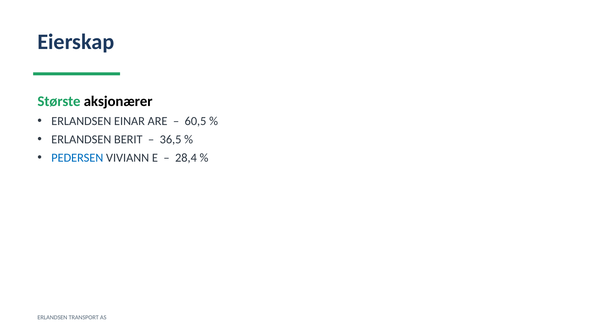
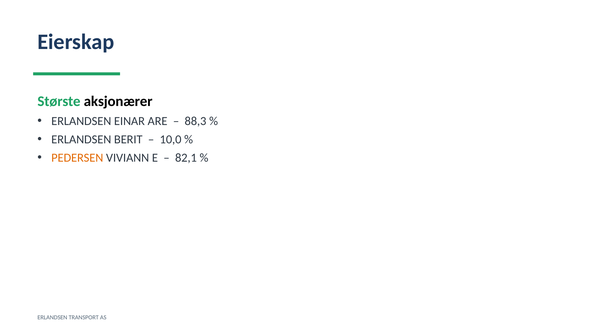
60,5: 60,5 -> 88,3 (195, 121)
36,5: 36,5 -> 10,0 (171, 140)
PEDERSEN colour: blue -> orange (77, 158)
28,4: 28,4 -> 82,1 (186, 158)
